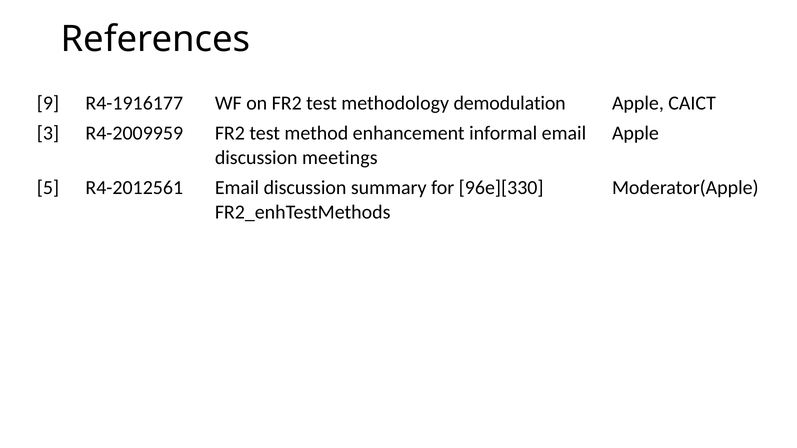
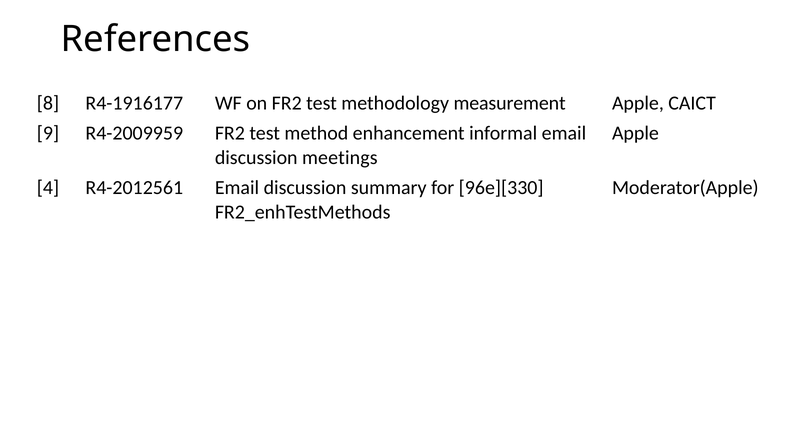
9: 9 -> 8 (48, 103)
demodulation: demodulation -> measurement (510, 103)
3: 3 -> 9 (48, 133)
5: 5 -> 4 (48, 188)
